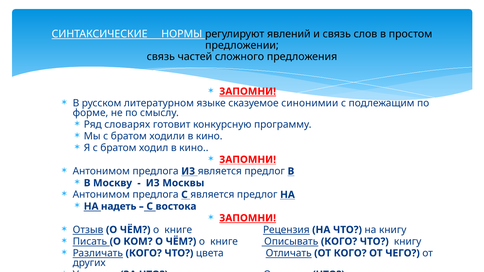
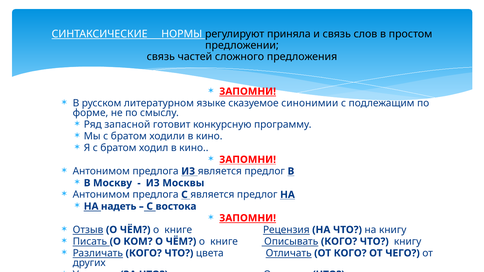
явлений: явлений -> приняла (289, 34)
словарях: словарях -> запасной (127, 125)
